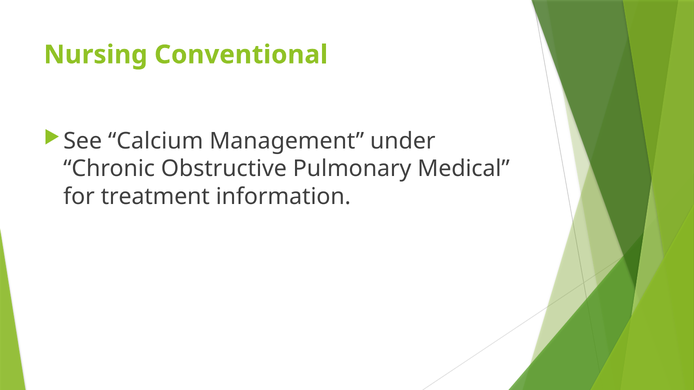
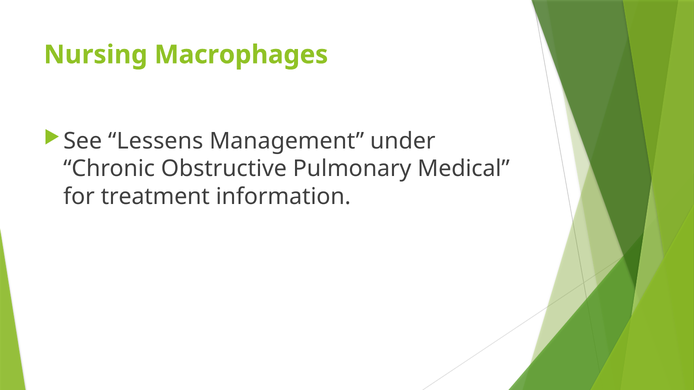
Conventional: Conventional -> Macrophages (241, 55)
Calcium: Calcium -> Lessens (156, 141)
